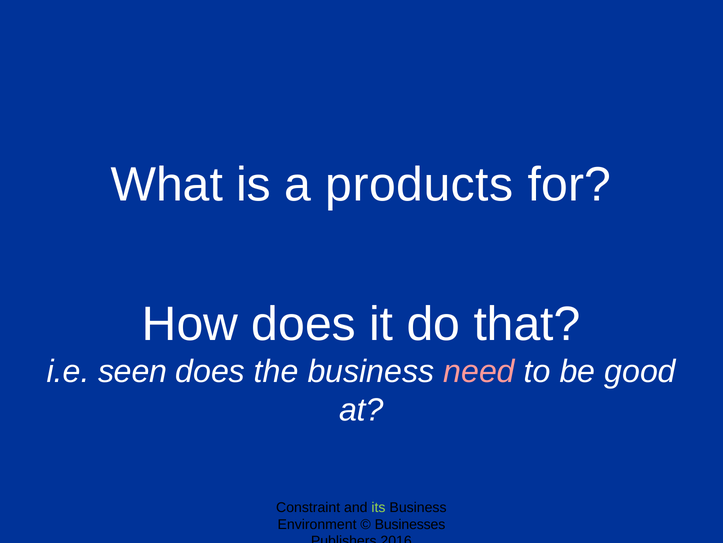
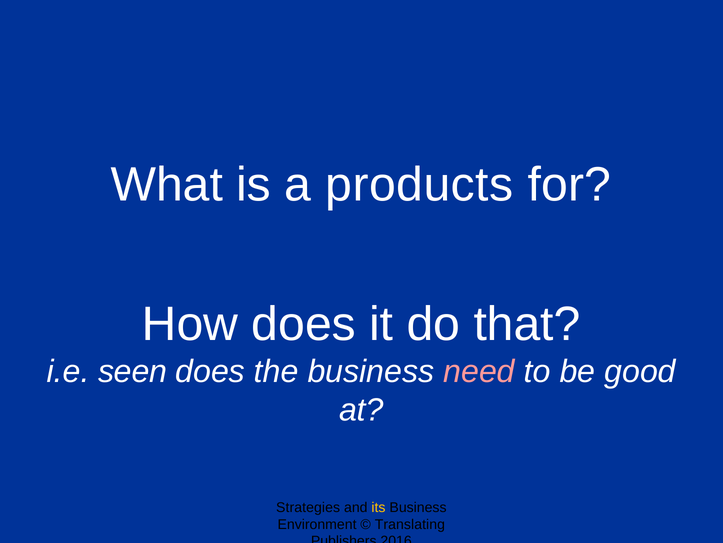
Constraint: Constraint -> Strategies (308, 507)
its colour: light green -> yellow (379, 507)
Businesses: Businesses -> Translating (410, 524)
